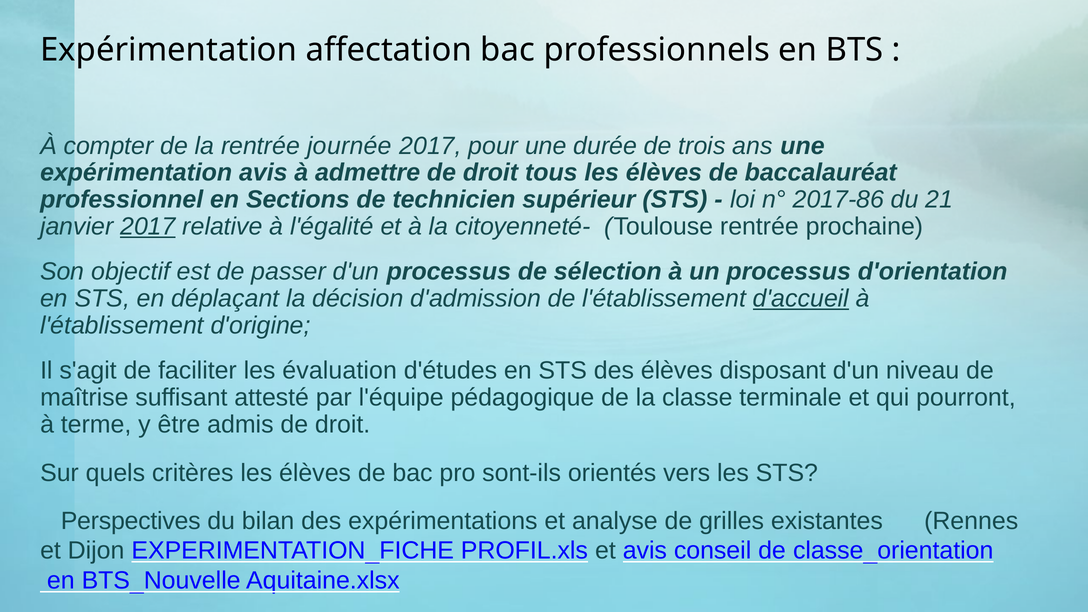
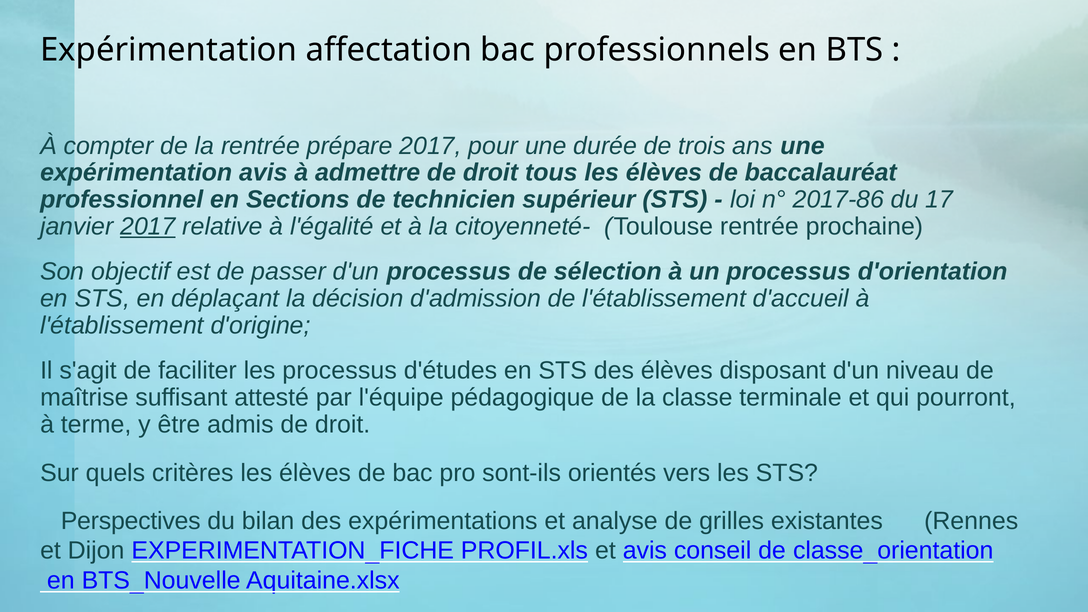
journée: journée -> prépare (350, 146)
21: 21 -> 17 (939, 200)
d'accueil underline: present -> none (801, 299)
les évaluation: évaluation -> processus (340, 371)
